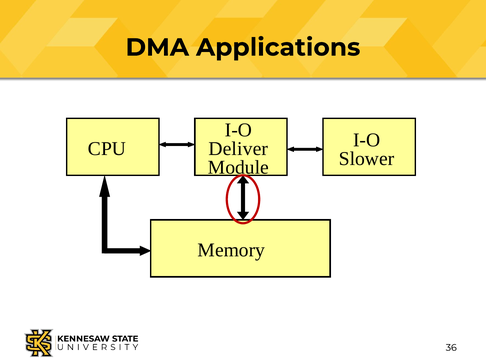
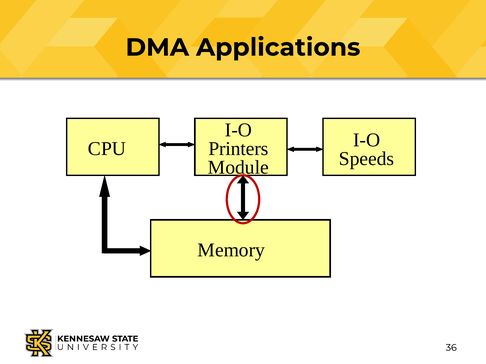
Deliver: Deliver -> Printers (238, 149)
Slower: Slower -> Speeds (367, 159)
